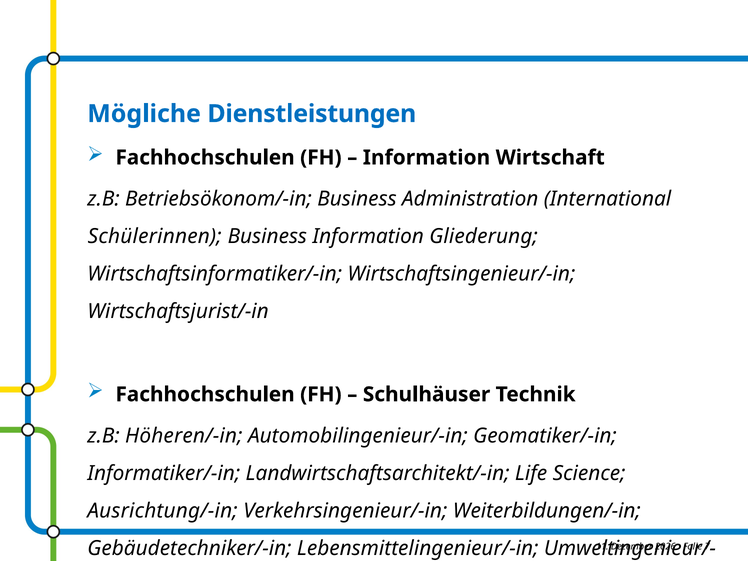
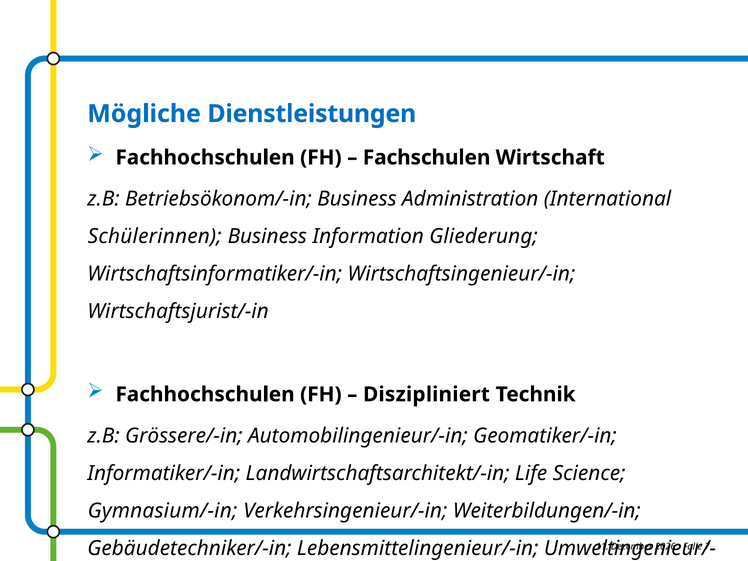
Information: Information -> Fachschulen (427, 158)
Schulhäuser: Schulhäuser -> Diszipliniert (426, 394)
Höheren/-in: Höheren/-in -> Grössere/-in (184, 436)
Ausrichtung/-in: Ausrichtung/-in -> Gymnasium/-in (163, 511)
